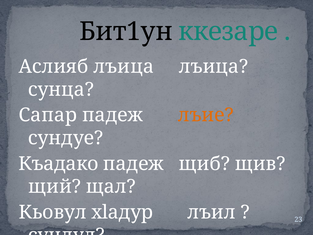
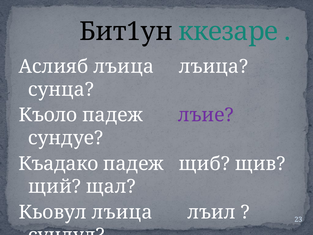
Сапар: Сапар -> Къоло (48, 115)
лъие colour: orange -> purple (206, 115)
Кьовул хlадур: хlадур -> лъица (122, 212)
